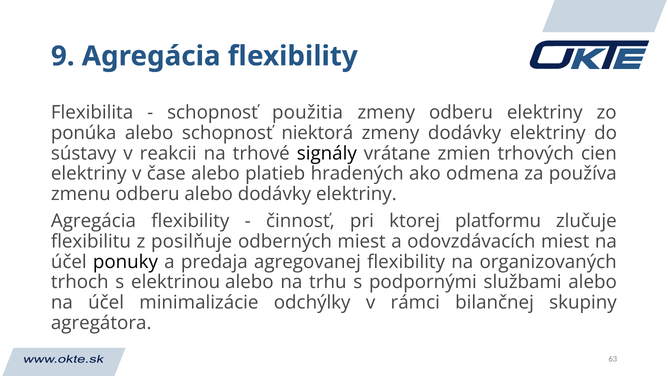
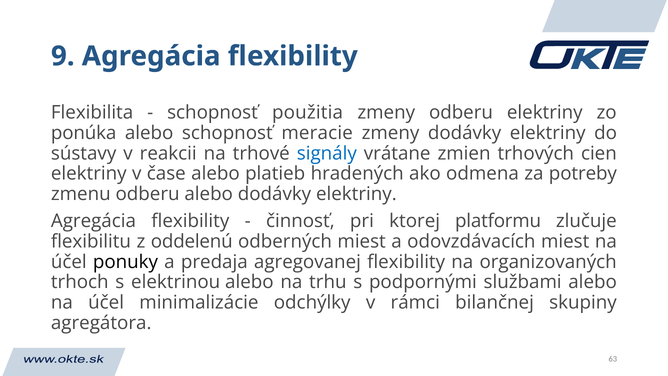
niektorá: niektorá -> meracie (317, 133)
signály colour: black -> blue (327, 153)
používa: používa -> potreby (583, 174)
posilňuje: posilňuje -> oddelenú (192, 241)
